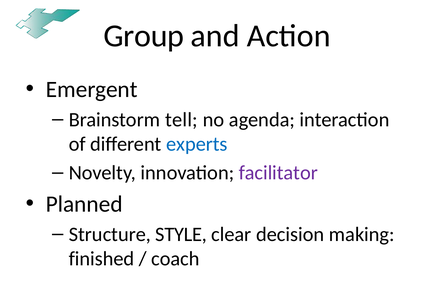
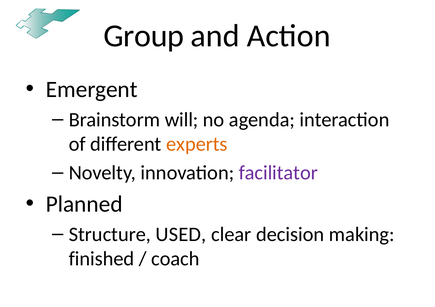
tell: tell -> will (182, 119)
experts colour: blue -> orange (197, 144)
STYLE: STYLE -> USED (181, 234)
